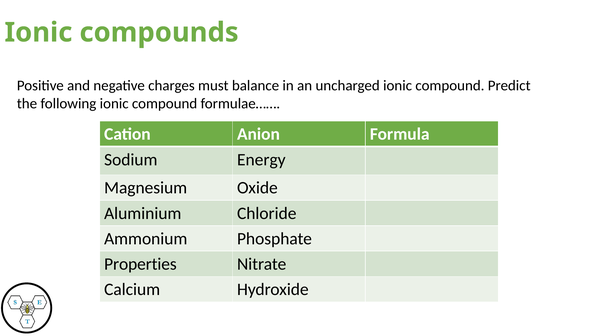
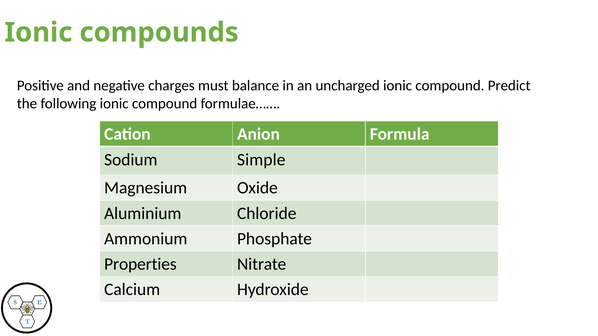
Energy: Energy -> Simple (261, 160)
